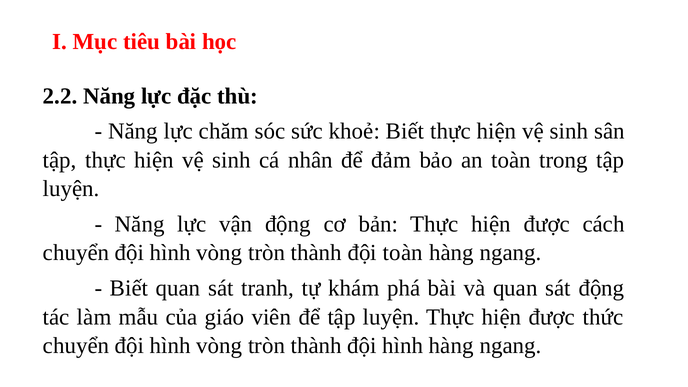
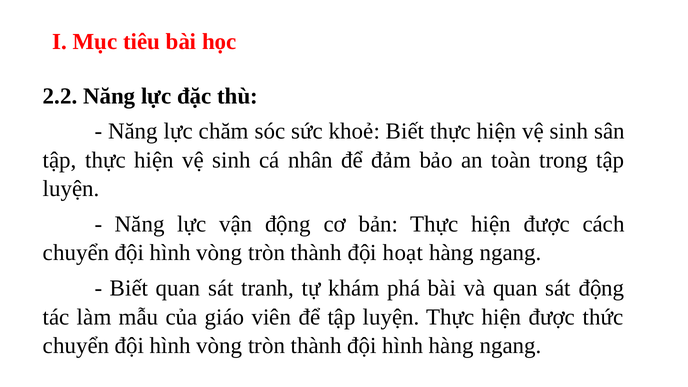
đội toàn: toàn -> hoạt (403, 253)
